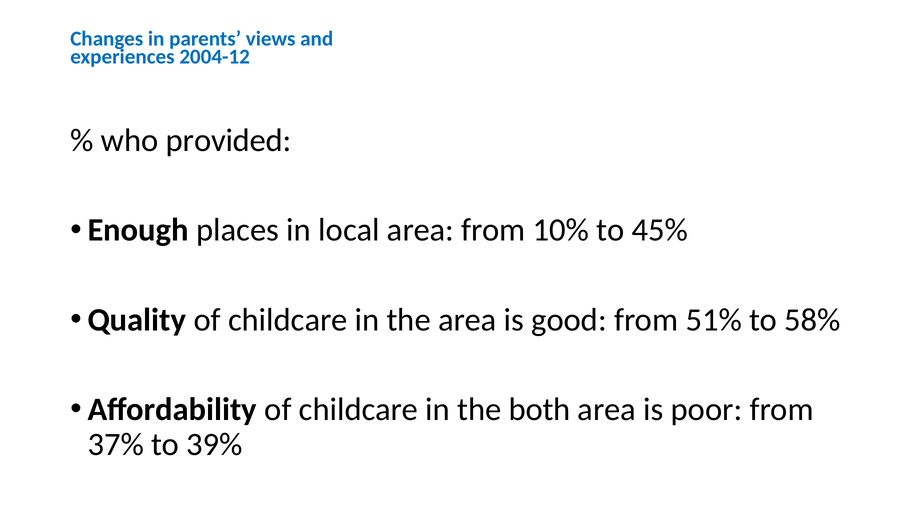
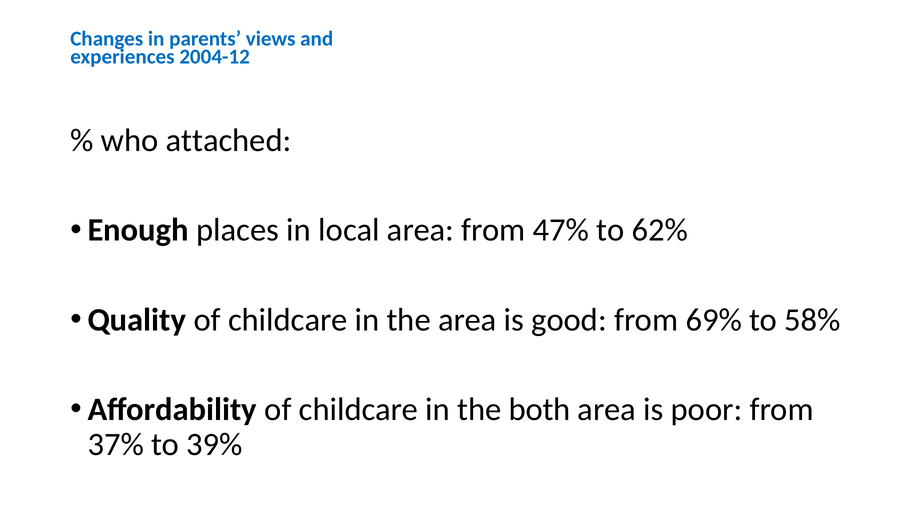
provided: provided -> attached (229, 141)
10%: 10% -> 47% (561, 230)
45%: 45% -> 62% (660, 230)
51%: 51% -> 69% (714, 320)
